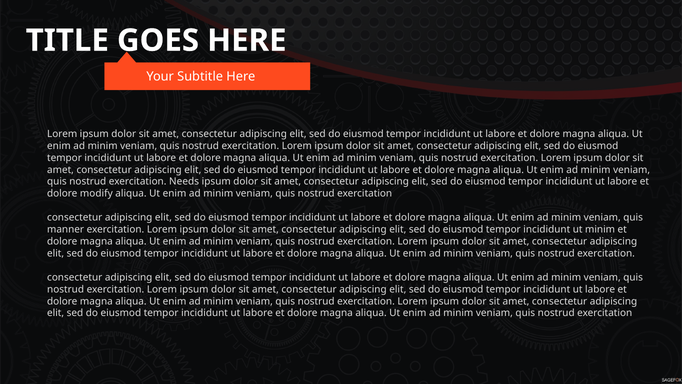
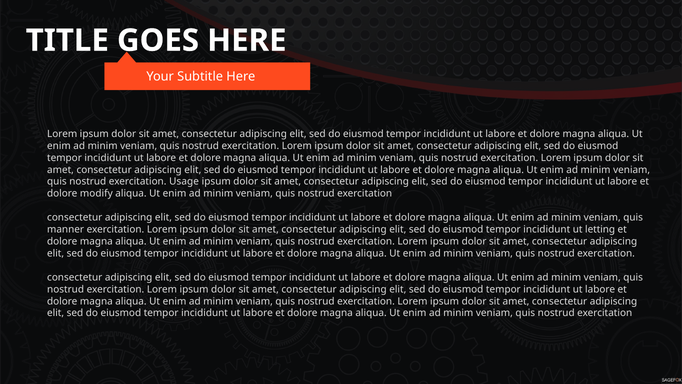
Needs: Needs -> Usage (184, 182)
ut minim: minim -> letting (600, 229)
